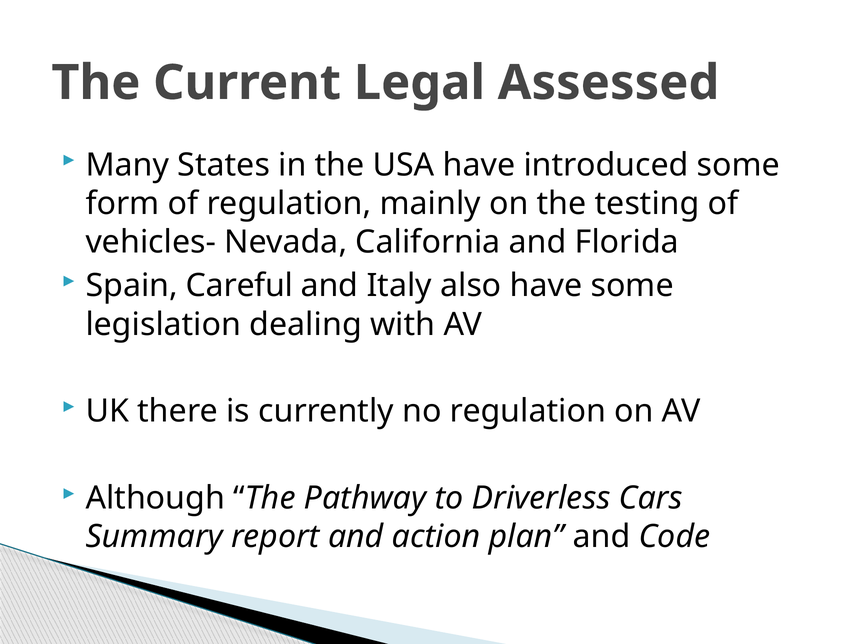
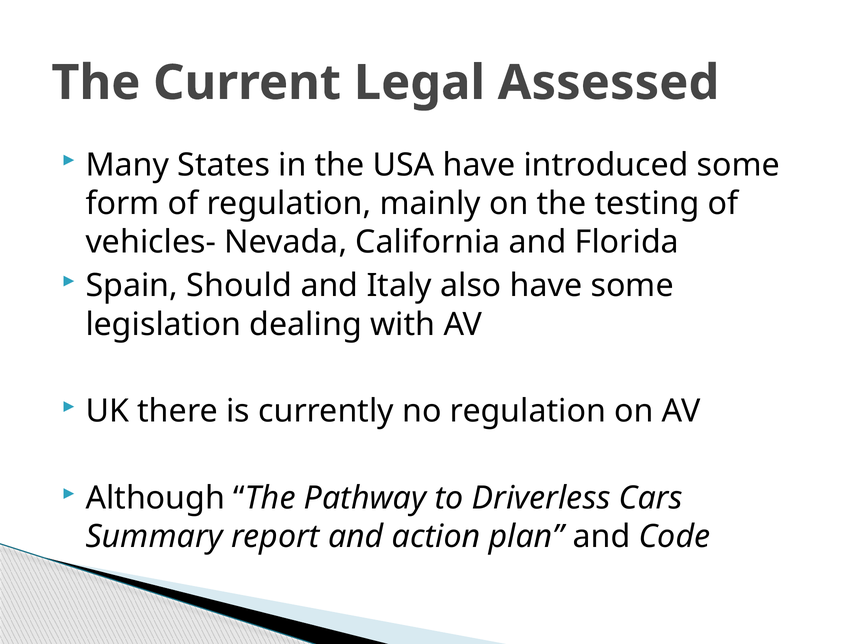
Careful: Careful -> Should (239, 285)
